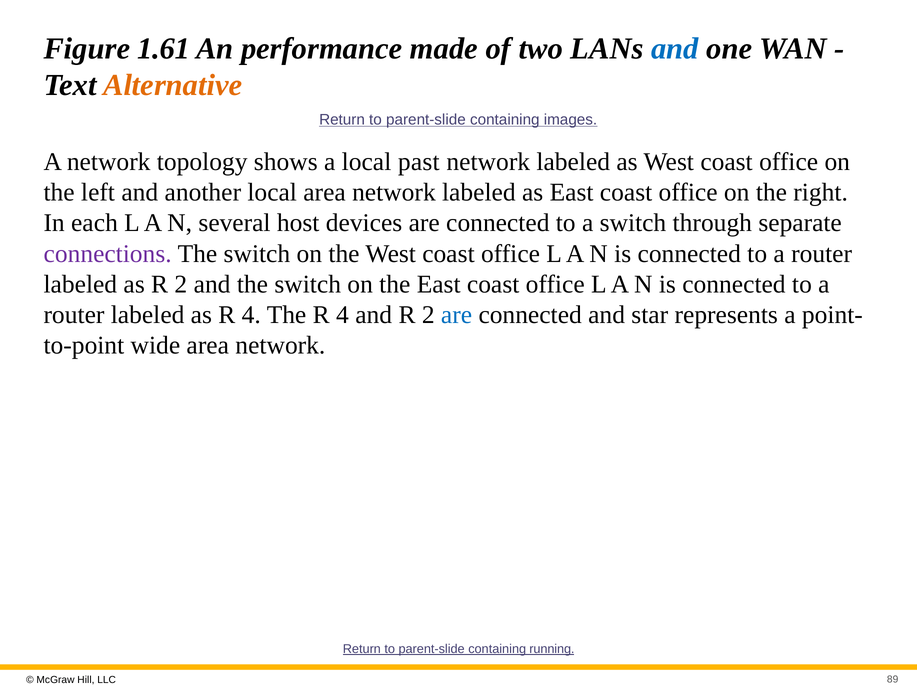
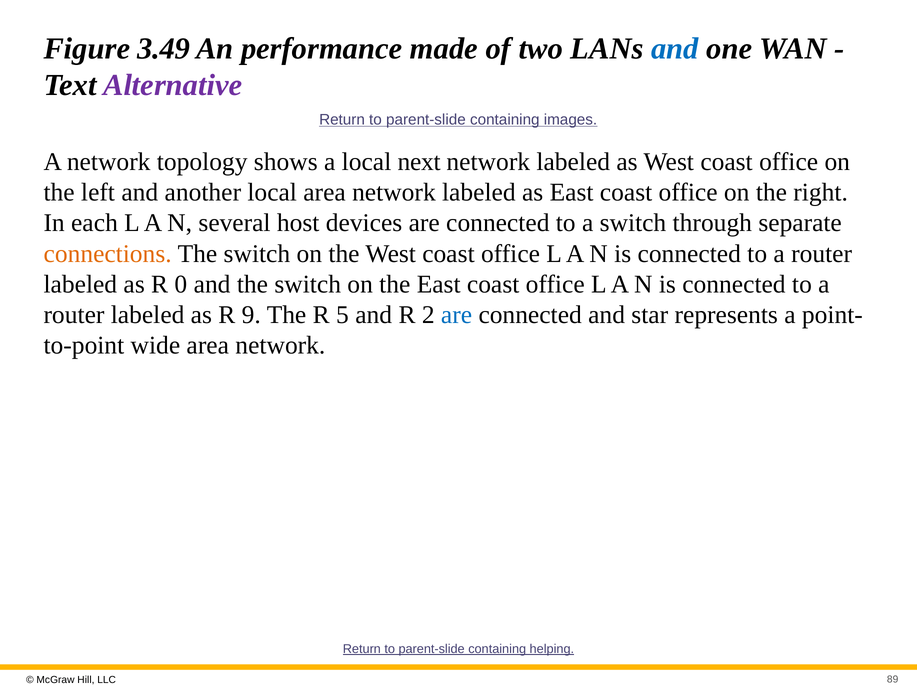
1.61: 1.61 -> 3.49 (164, 48)
Alternative colour: orange -> purple (173, 85)
past: past -> next (419, 162)
connections colour: purple -> orange (108, 254)
as R 2: 2 -> 0 (181, 284)
as R 4: 4 -> 9 (251, 315)
The R 4: 4 -> 5 (342, 315)
running: running -> helping (552, 649)
